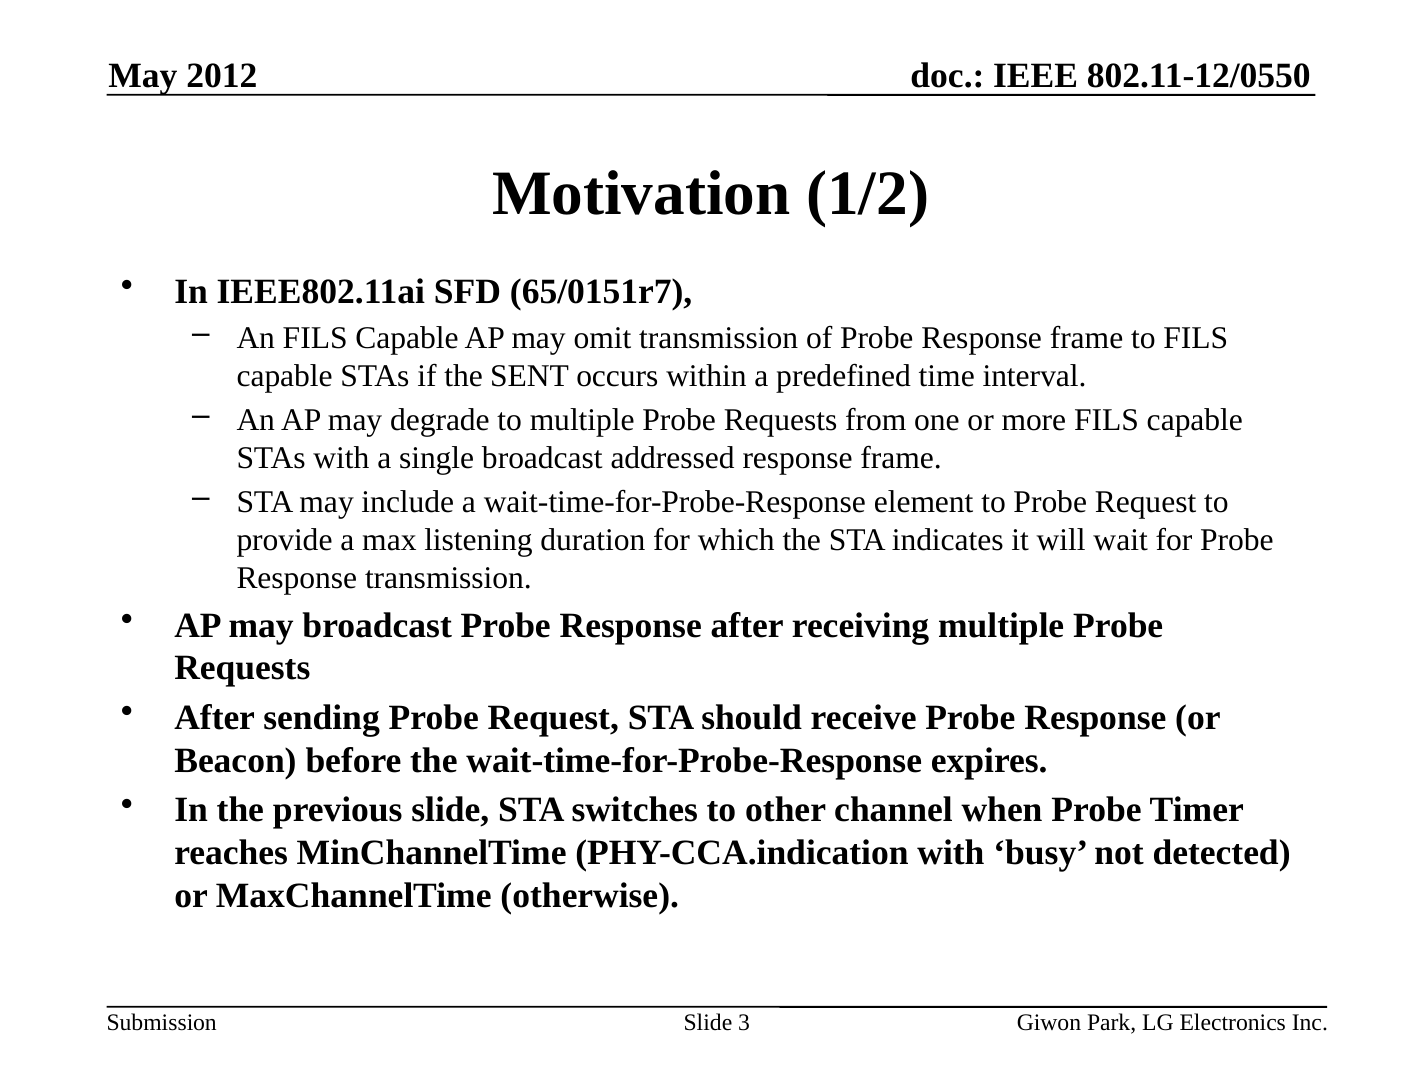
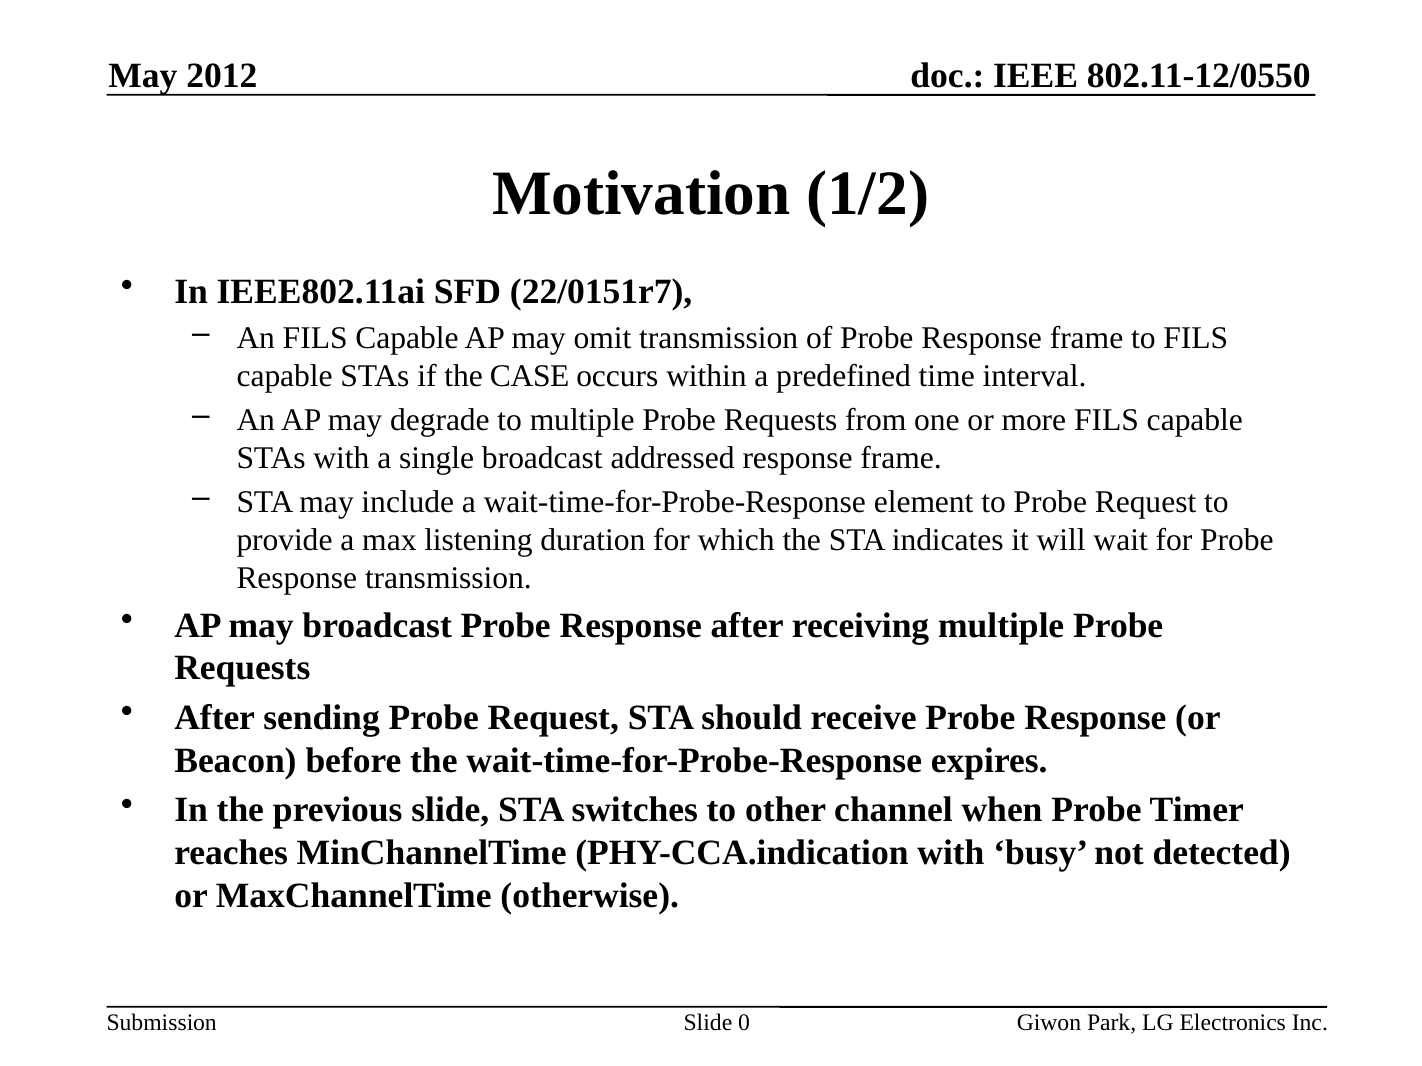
65/0151r7: 65/0151r7 -> 22/0151r7 (601, 292)
SENT: SENT -> CASE (530, 376)
3: 3 -> 0 (744, 1023)
